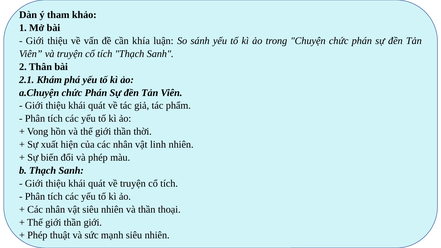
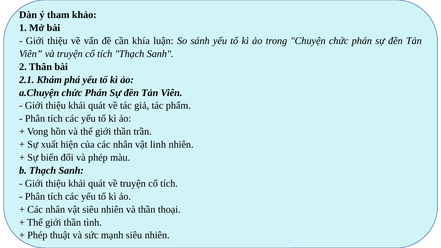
thời: thời -> trần (143, 132)
thần giới: giới -> tình (93, 222)
